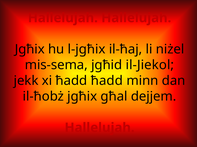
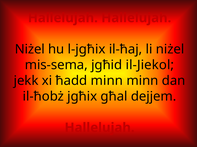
Jgħix: Jgħix -> Niżel (30, 49)
ħadd ħadd: ħadd -> minn (107, 81)
